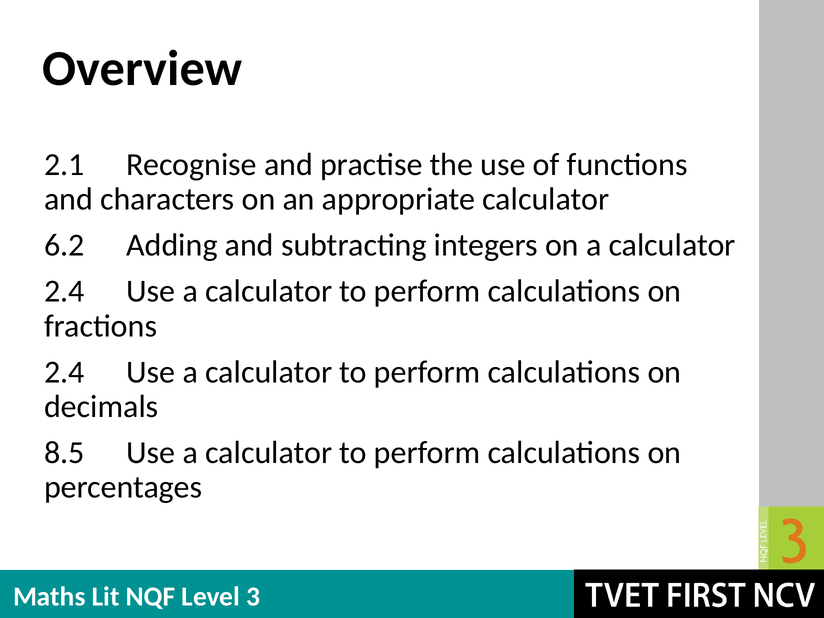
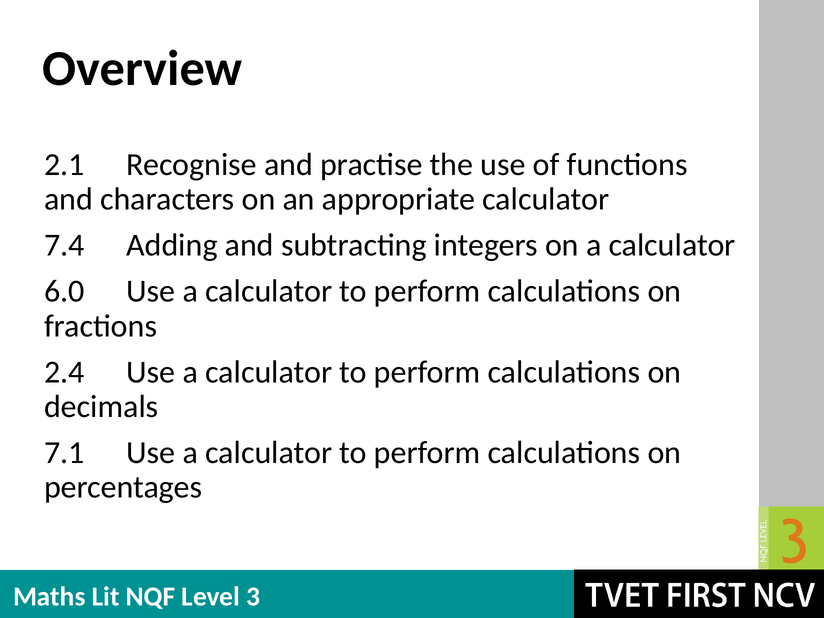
6.2: 6.2 -> 7.4 (64, 245)
2.4: 2.4 -> 6.0 (64, 291)
8.5: 8.5 -> 7.1 (64, 453)
